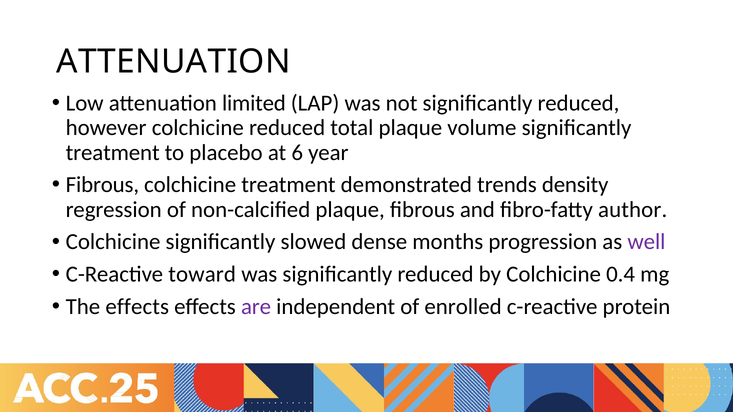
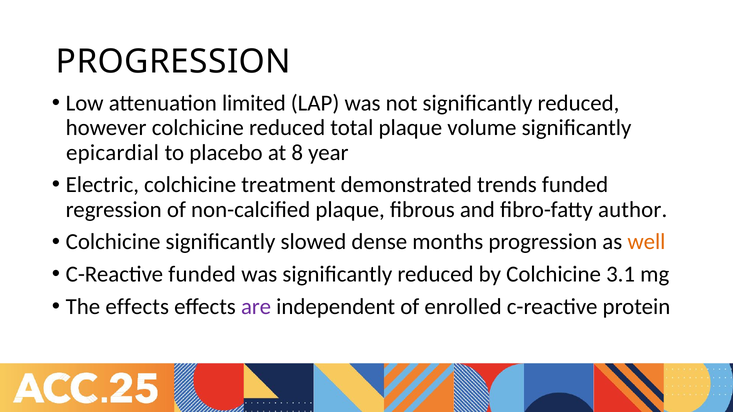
ATTENUATION: ATTENUATION -> PROGRESSION (173, 62)
treatment: treatment -> epicardial (113, 153)
6: 6 -> 8 (297, 153)
Fibrous: Fibrous -> Electric (102, 185)
trends density: density -> funded (575, 185)
well colour: purple -> orange (646, 242)
C-Reactive toward: toward -> funded (202, 274)
0.4: 0.4 -> 3.1 (621, 274)
